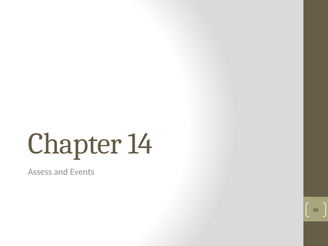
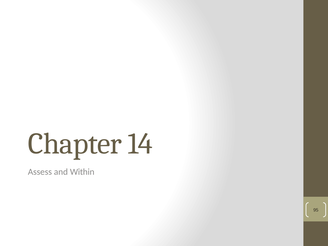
Events: Events -> Within (82, 172)
